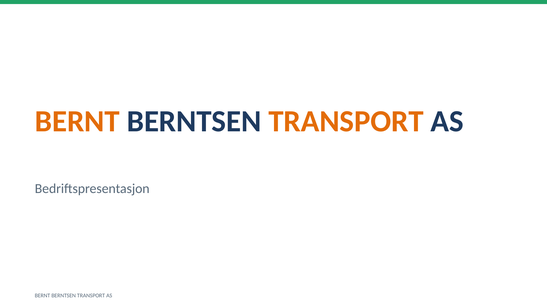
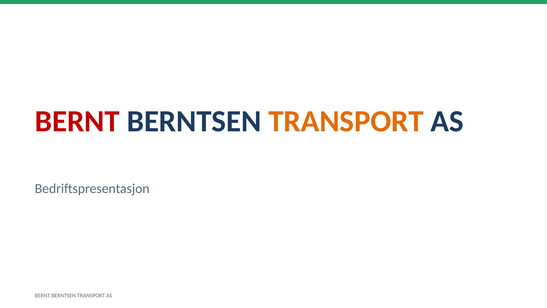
BERNT colour: orange -> red (77, 121)
